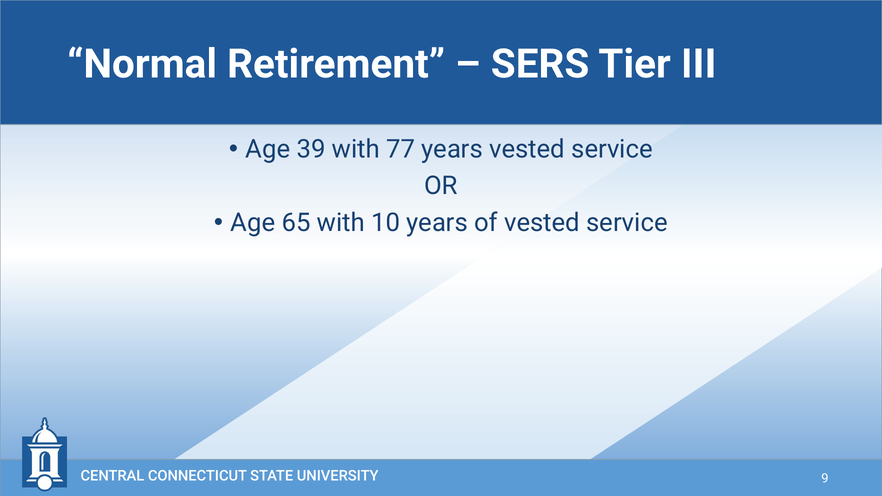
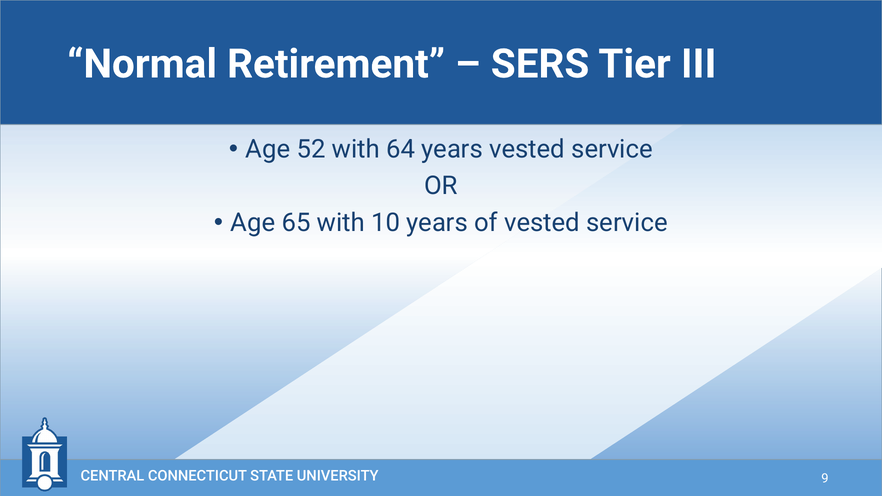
39: 39 -> 52 (311, 149)
77: 77 -> 64 (401, 149)
